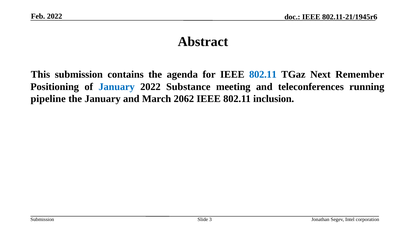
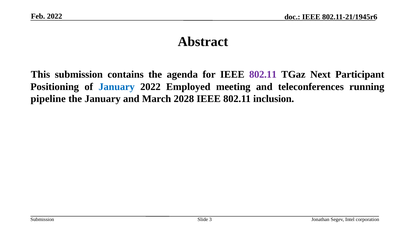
802.11 colour: blue -> purple (263, 74)
Remember: Remember -> Participant (360, 74)
Substance: Substance -> Employed (188, 86)
2062: 2062 -> 2028 (184, 99)
